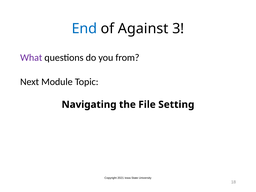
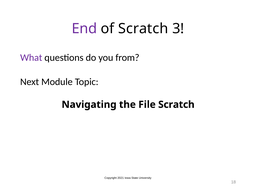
End colour: blue -> purple (84, 29)
of Against: Against -> Scratch (143, 29)
File Setting: Setting -> Scratch (176, 105)
